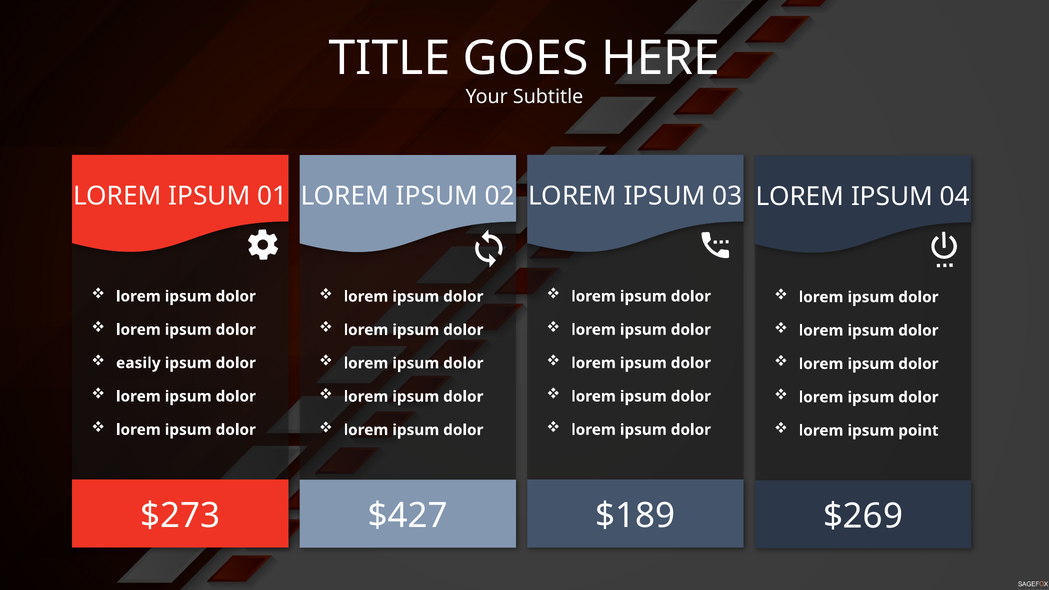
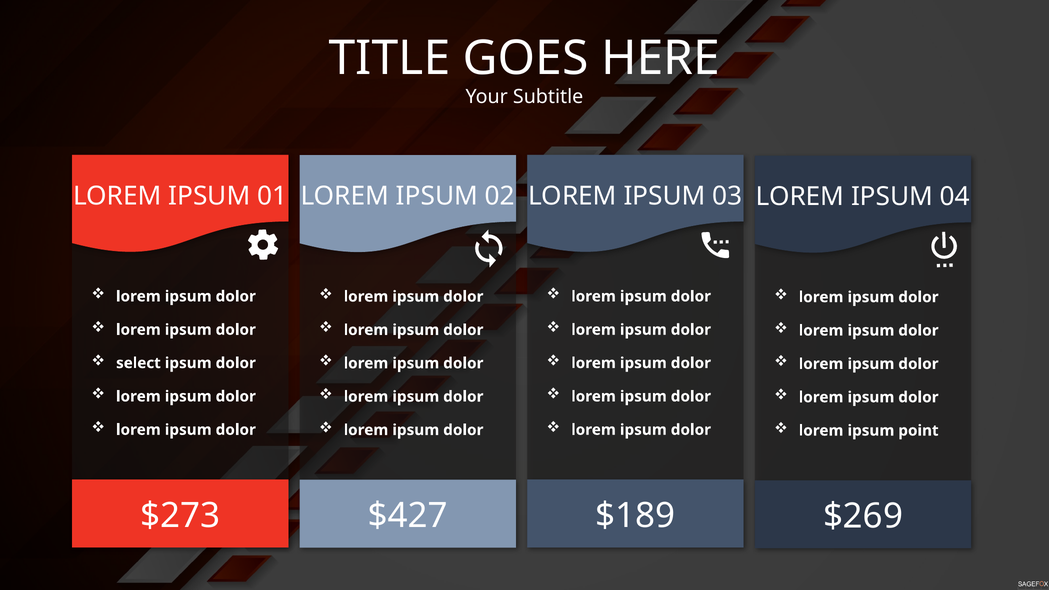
easily: easily -> select (138, 363)
